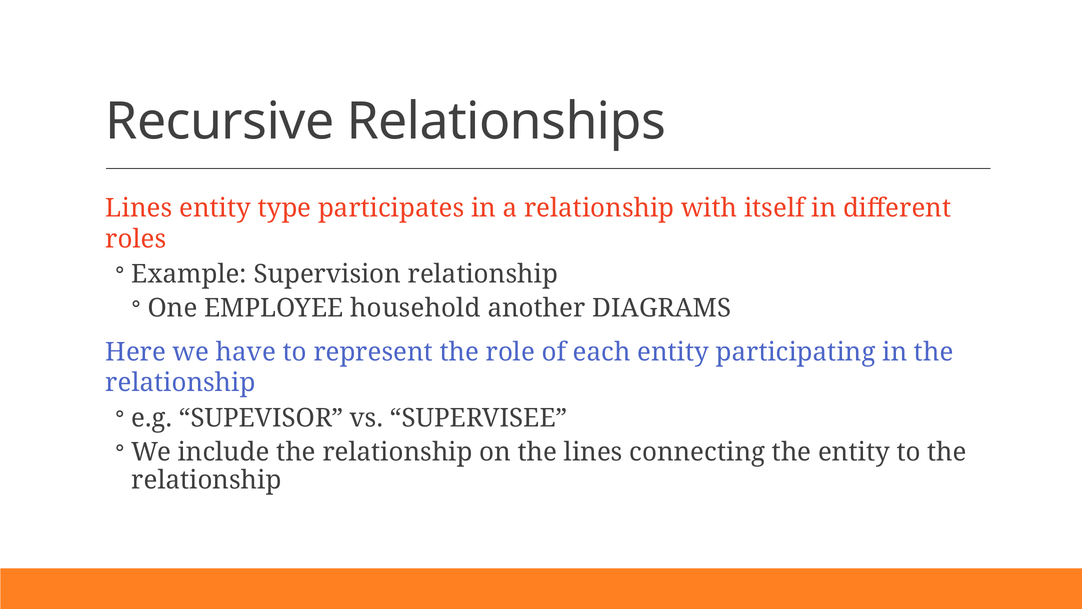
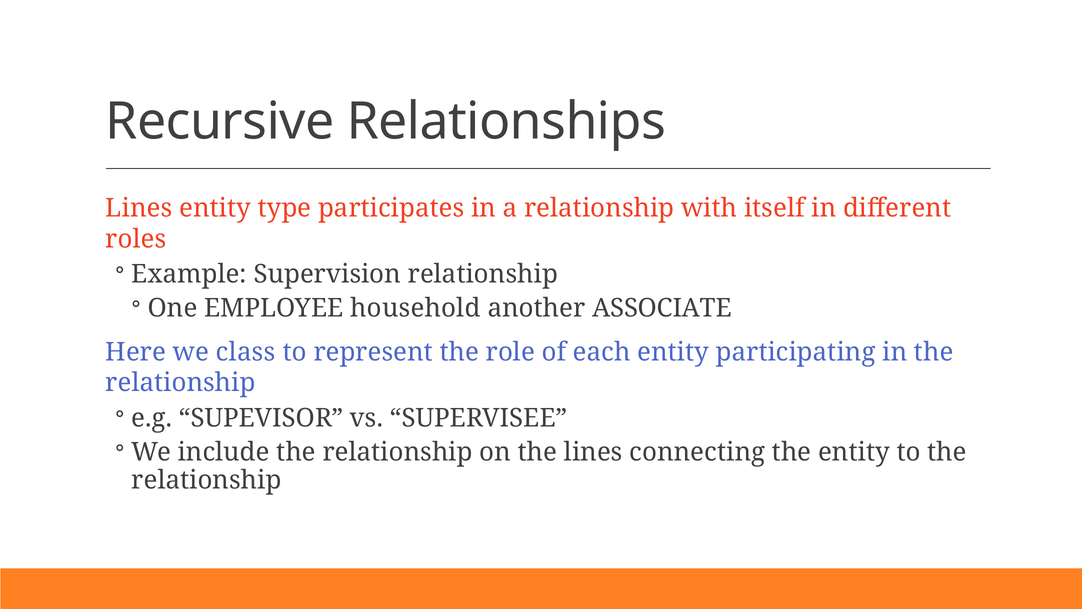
DIAGRAMS: DIAGRAMS -> ASSOCIATE (662, 308)
have: have -> class (246, 352)
